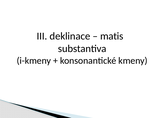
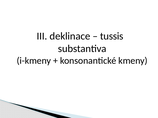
matis: matis -> tussis (112, 36)
